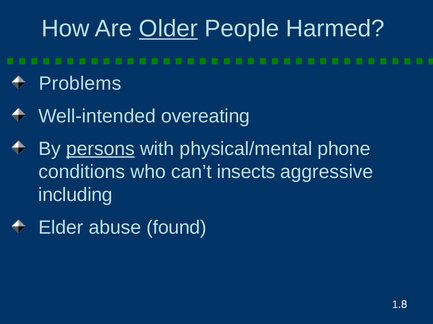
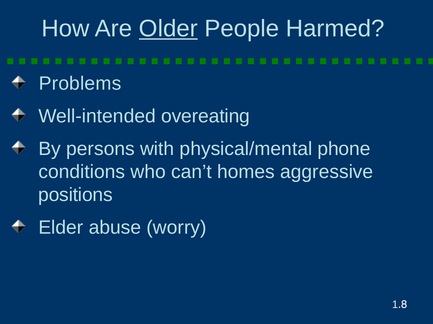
persons underline: present -> none (100, 149)
insects: insects -> homes (246, 172)
including: including -> positions (75, 195)
found: found -> worry (177, 228)
